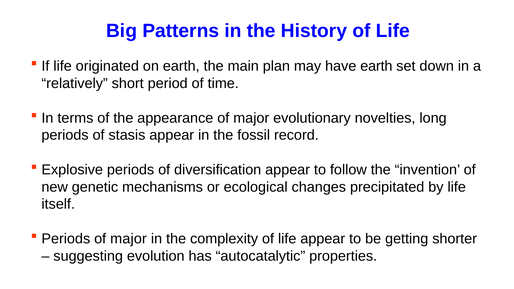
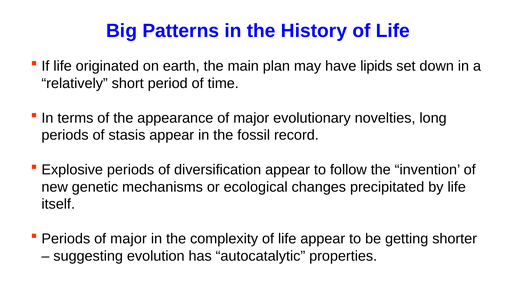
have earth: earth -> lipids (376, 66)
